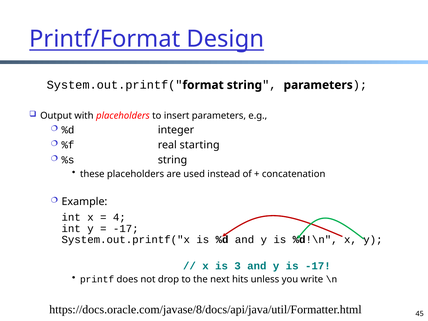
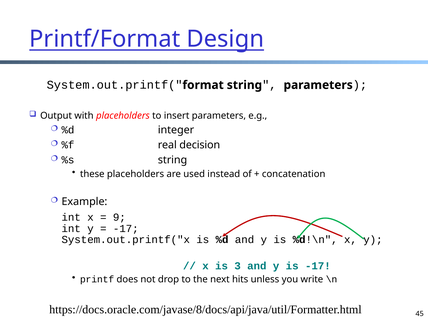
starting: starting -> decision (200, 145)
4: 4 -> 9 (119, 217)
